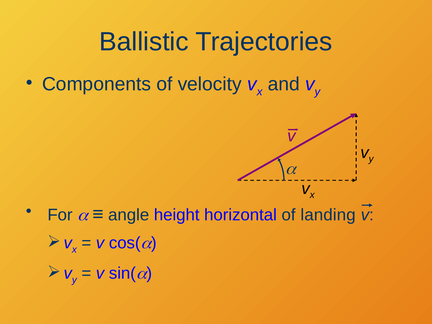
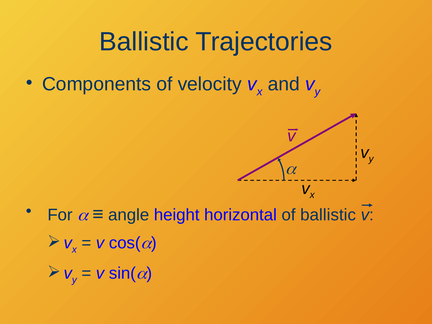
of landing: landing -> ballistic (328, 215)
